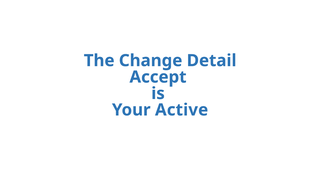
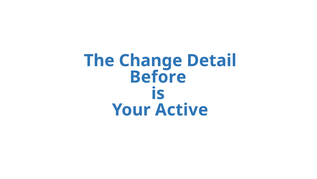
Accept: Accept -> Before (158, 77)
